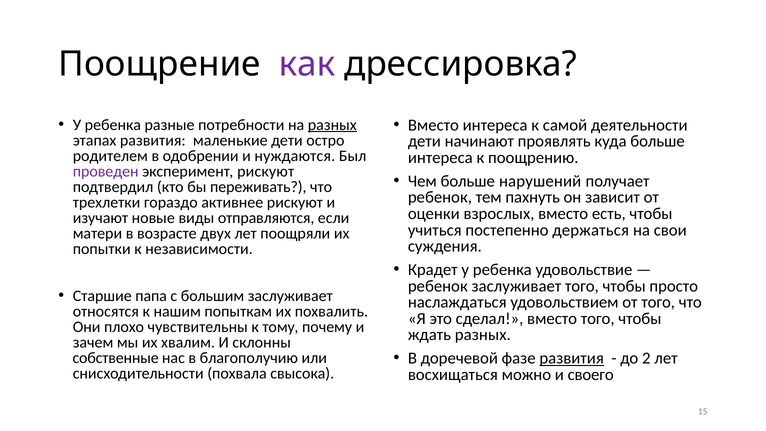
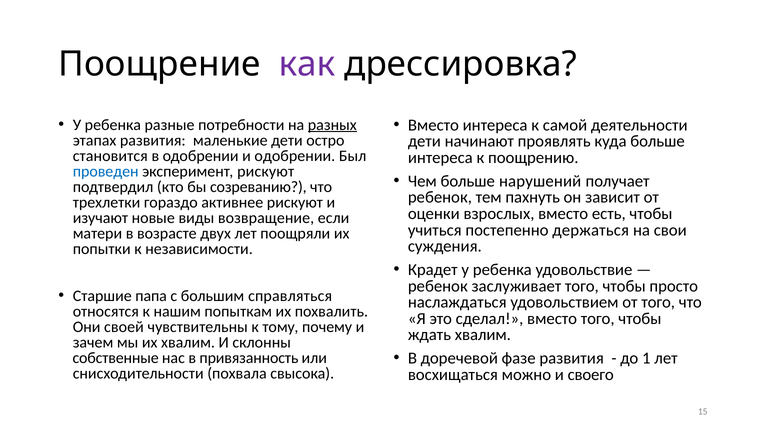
родителем: родителем -> становится (110, 156)
и нуждаются: нуждаются -> одобрении (295, 156)
проведен colour: purple -> blue (106, 171)
переживать: переживать -> созреванию (258, 187)
отправляются: отправляются -> возвращение (266, 218)
большим заслуживает: заслуживает -> справляться (290, 296)
плохо: плохо -> своей (124, 327)
ждать разных: разных -> хвалим (483, 335)
развития underline: present -> none (572, 358)
2: 2 -> 1 (646, 358)
благополучию: благополучию -> привязанность (249, 358)
